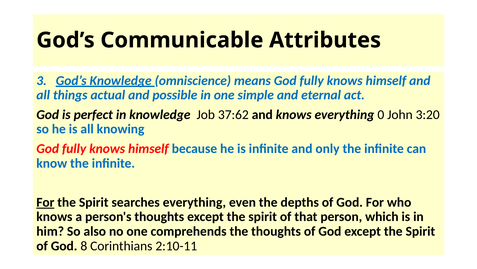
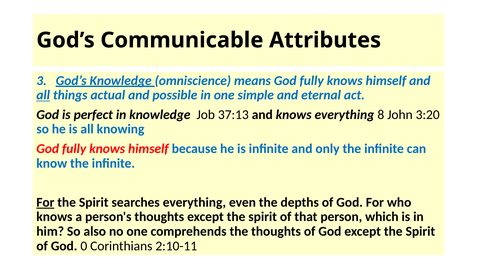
all underline: none -> present (43, 95)
37:62: 37:62 -> 37:13 (233, 114)
0: 0 -> 8 (381, 114)
8: 8 -> 0 (84, 245)
